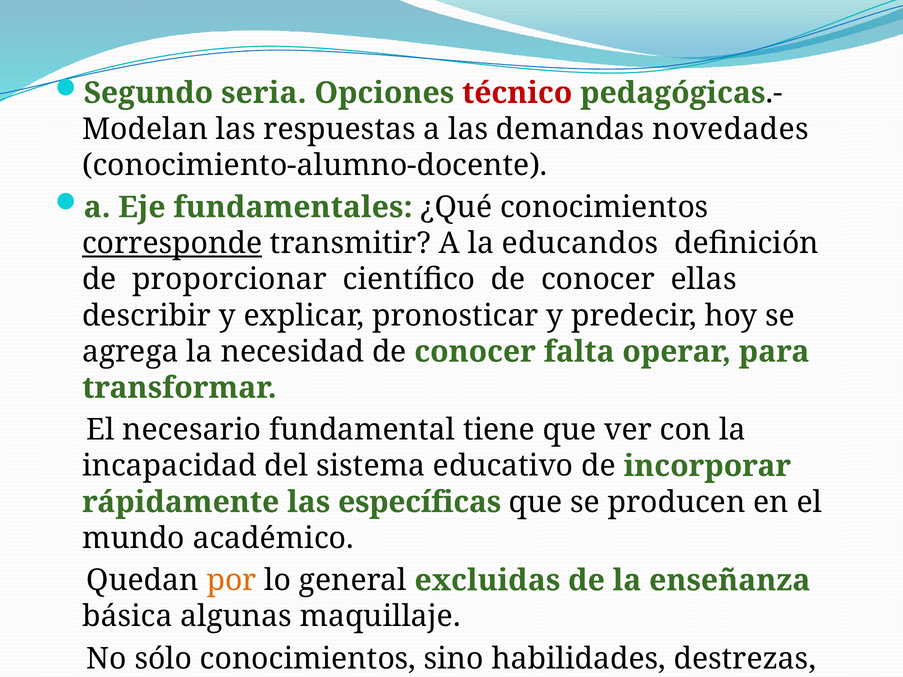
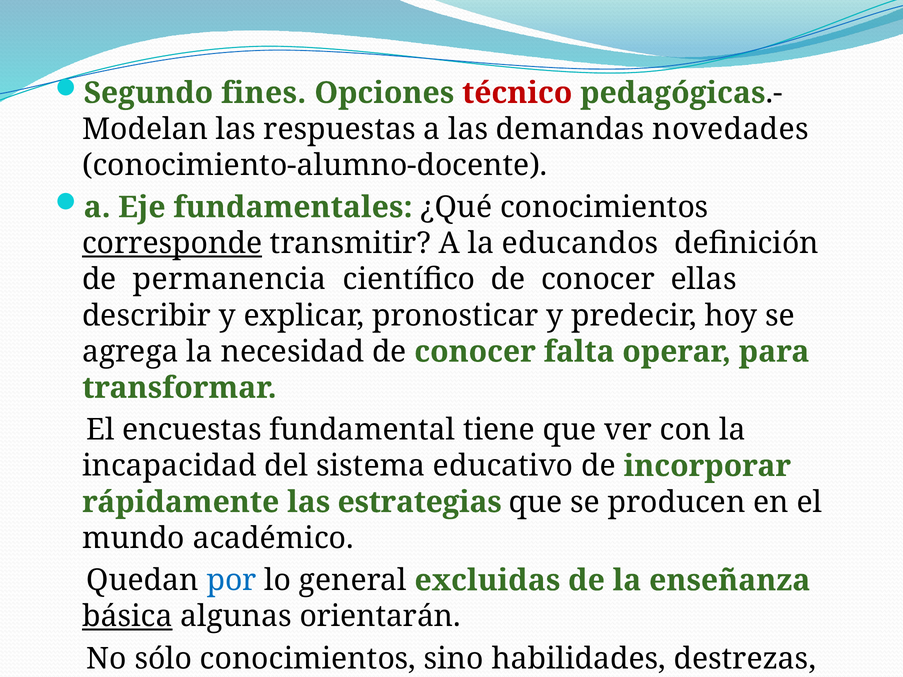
seria: seria -> fines (264, 93)
proporcionar: proporcionar -> permanencia (230, 280)
necesario: necesario -> encuestas (192, 430)
específicas: específicas -> estrategias (420, 502)
por colour: orange -> blue (232, 581)
básica underline: none -> present (127, 617)
maquillaje: maquillaje -> orientarán (380, 617)
